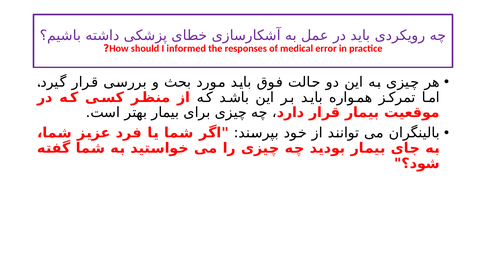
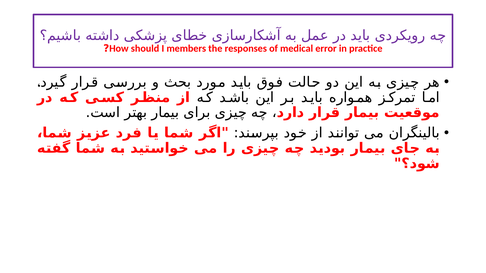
informed: informed -> members (186, 49)
